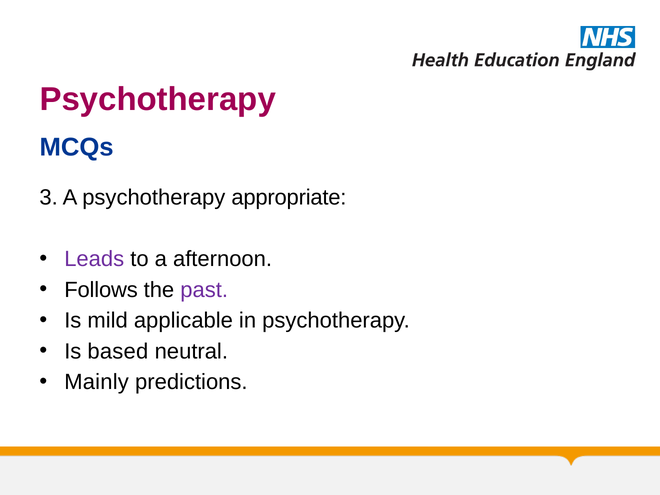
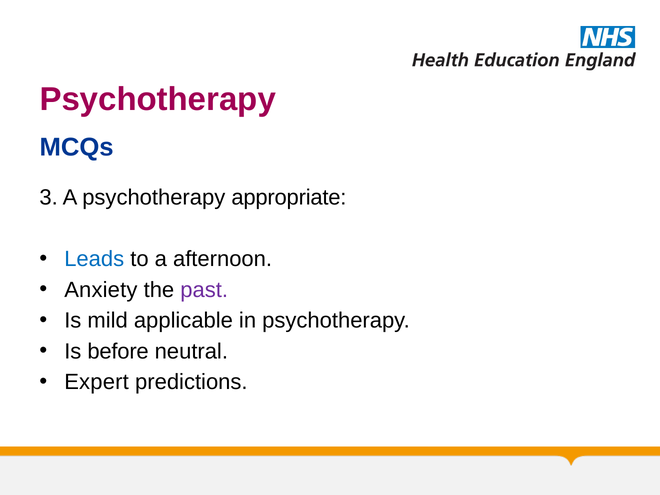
Leads colour: purple -> blue (94, 259)
Follows: Follows -> Anxiety (101, 290)
based: based -> before (118, 351)
Mainly: Mainly -> Expert (97, 382)
